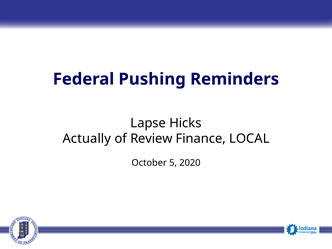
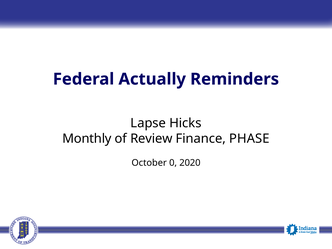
Pushing: Pushing -> Actually (152, 79)
Actually: Actually -> Monthly (87, 139)
LOCAL: LOCAL -> PHASE (249, 139)
5: 5 -> 0 (173, 163)
